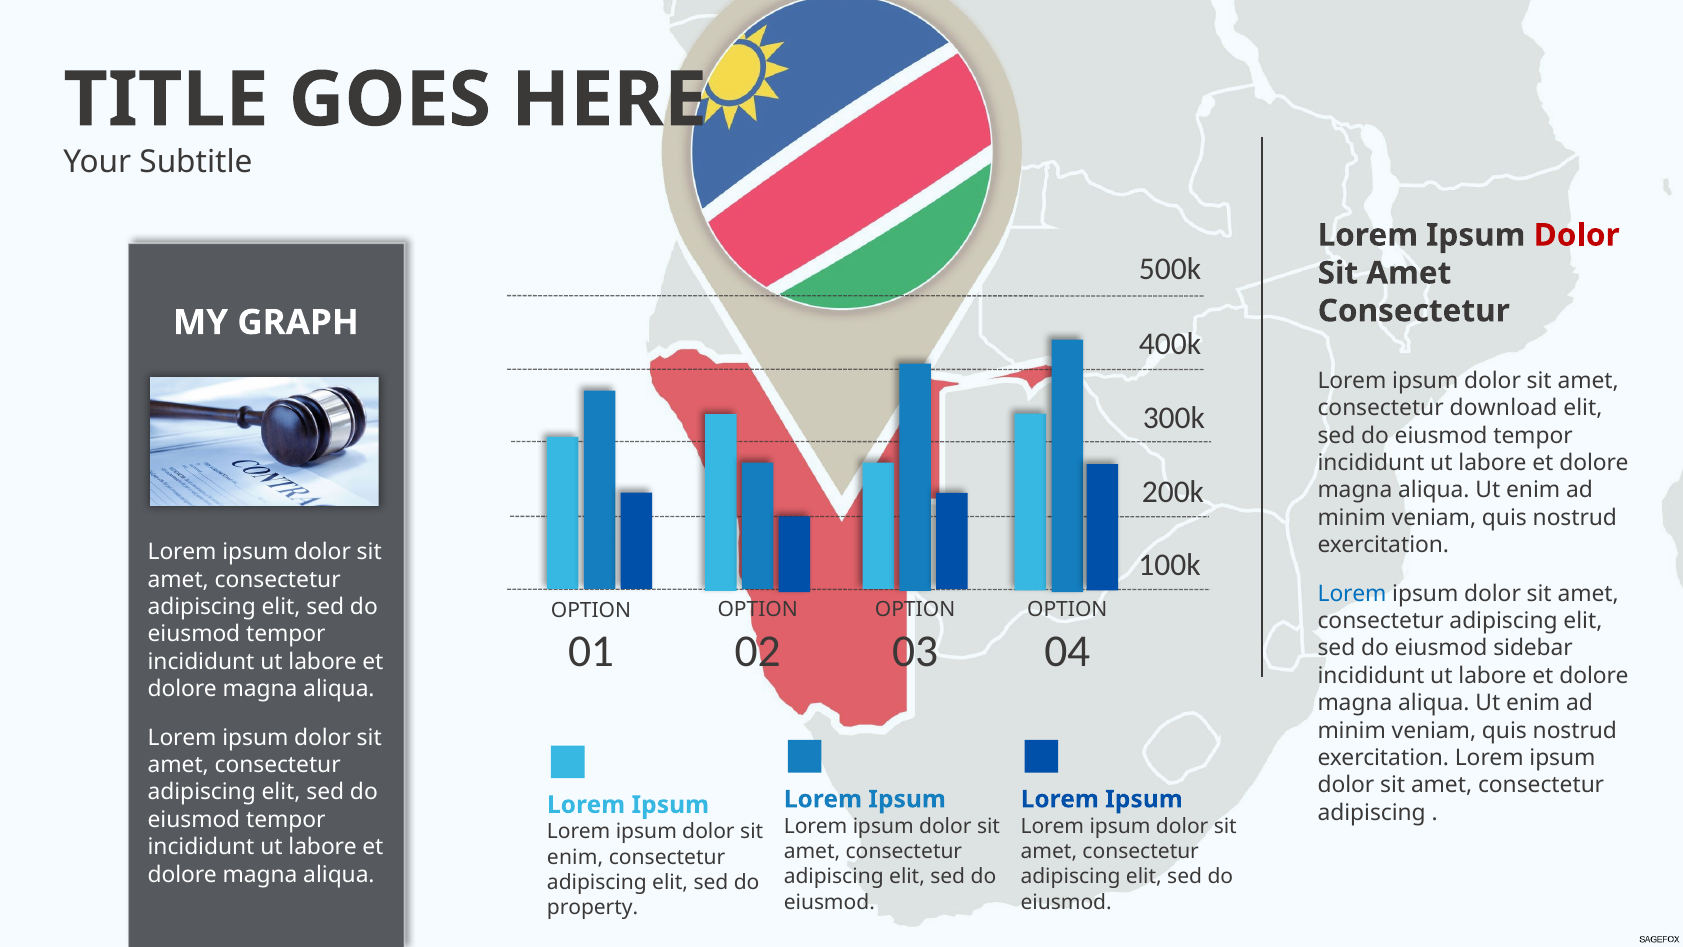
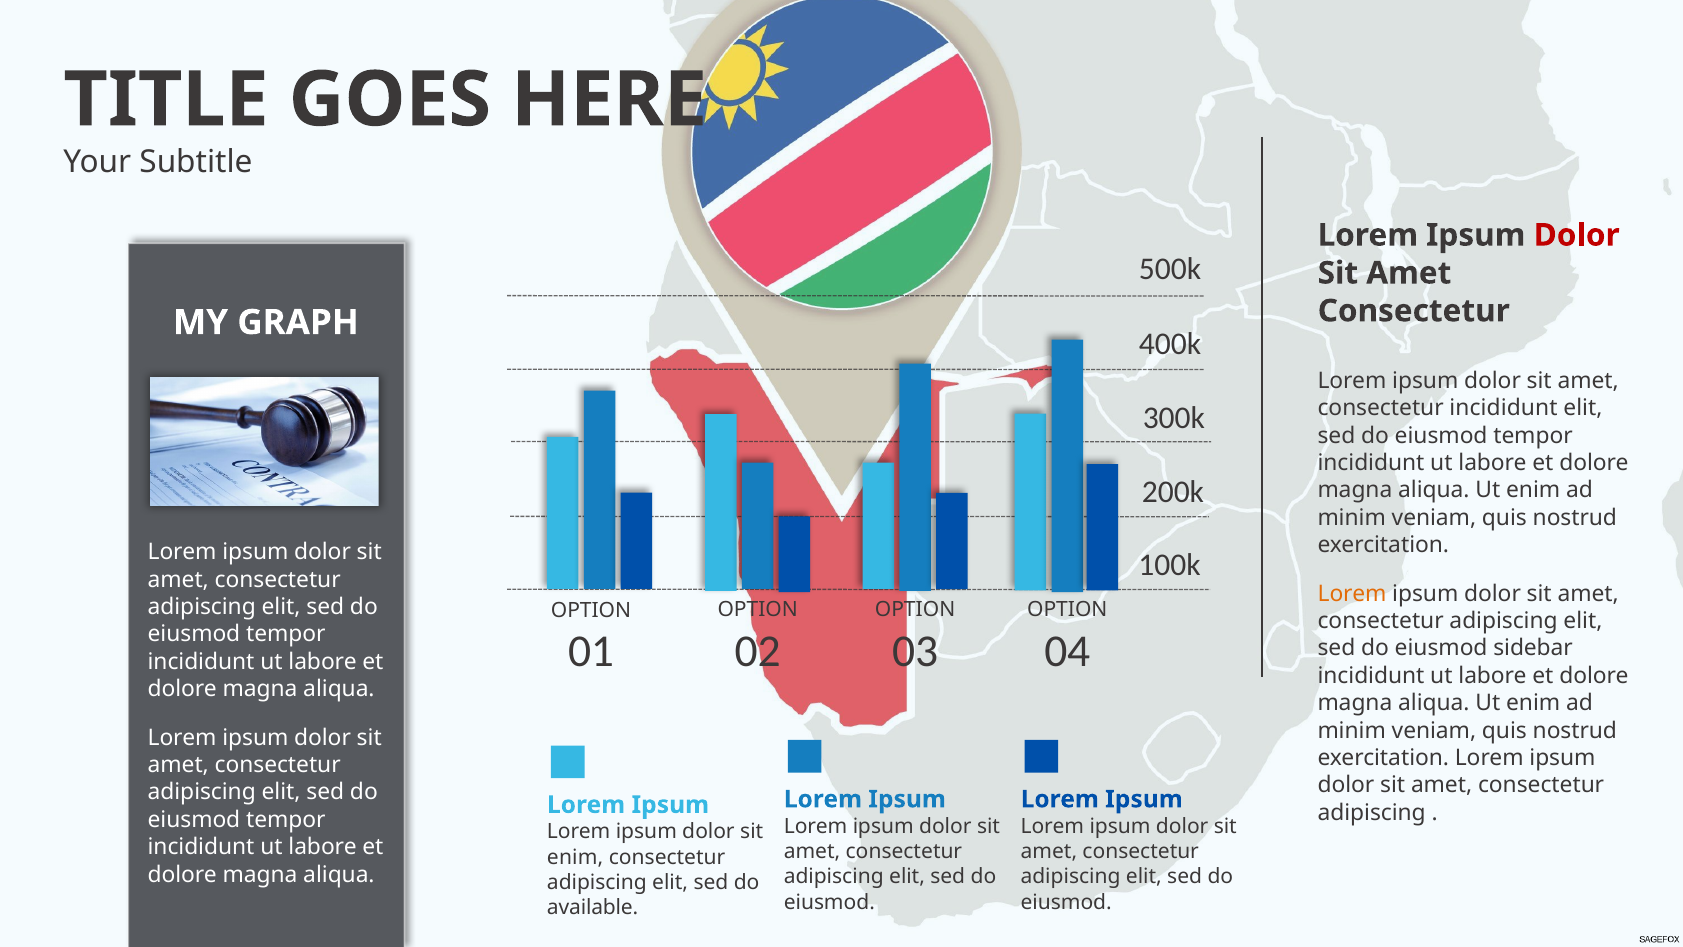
consectetur download: download -> incididunt (1504, 408)
Lorem colour: blue -> orange (1352, 593)
property: property -> available (593, 907)
